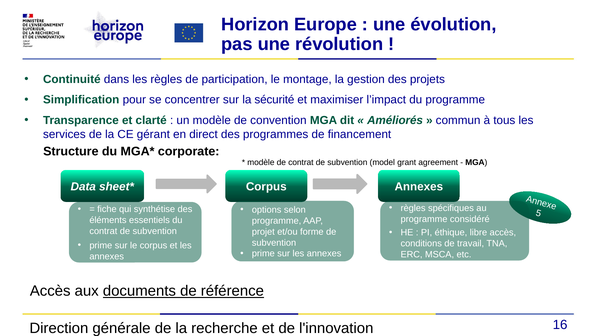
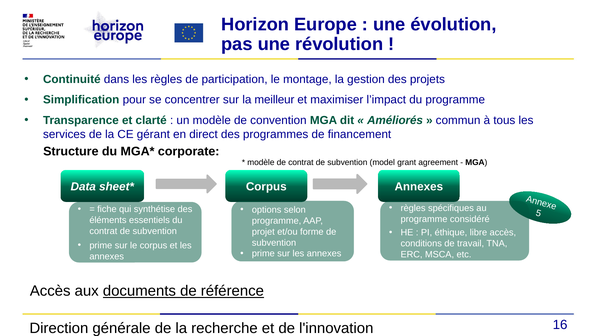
sécurité: sécurité -> meilleur (274, 100)
